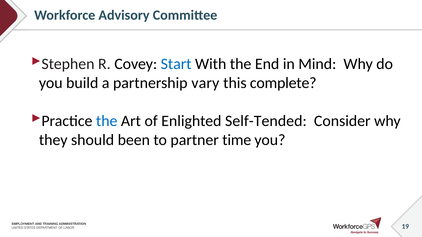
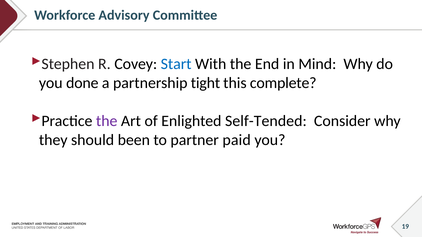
build: build -> done (82, 83)
vary: vary -> tight (205, 83)
the colour: blue -> purple (107, 121)
time: time -> paid (237, 140)
